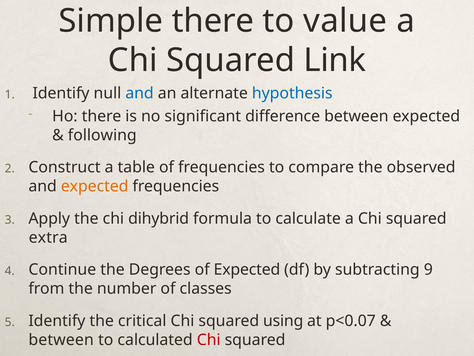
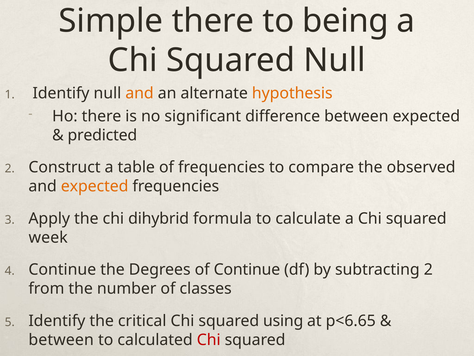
value: value -> being (346, 21)
Squared Link: Link -> Null (335, 60)
and colour: blue -> orange (140, 93)
hypothesis colour: blue -> orange (292, 93)
following: following -> predicted (102, 135)
extra: extra -> week (48, 237)
of Expected: Expected -> Continue (247, 269)
subtracting 9: 9 -> 2 (428, 269)
p<0.07: p<0.07 -> p<6.65 (351, 320)
